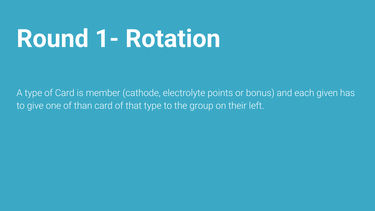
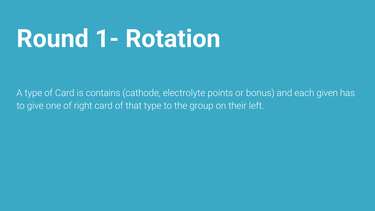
member: member -> contains (103, 93)
than: than -> right (83, 106)
